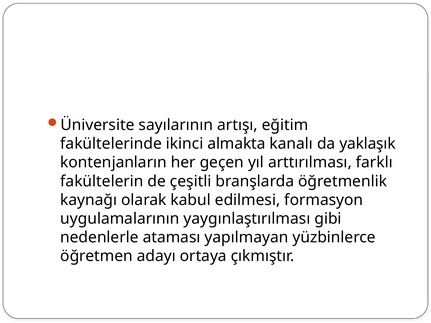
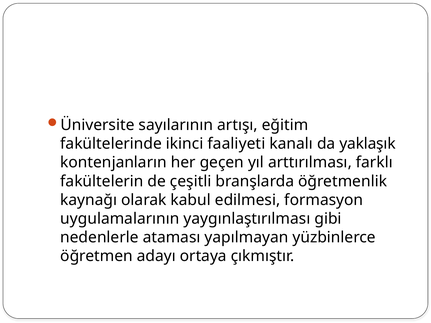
almakta: almakta -> faaliyeti (236, 144)
